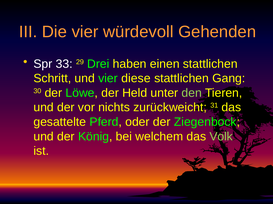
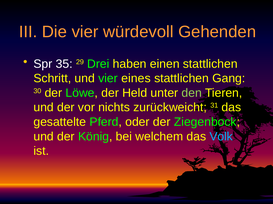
33: 33 -> 35 (64, 64)
diese: diese -> eines (136, 79)
Volk colour: light green -> light blue (221, 137)
